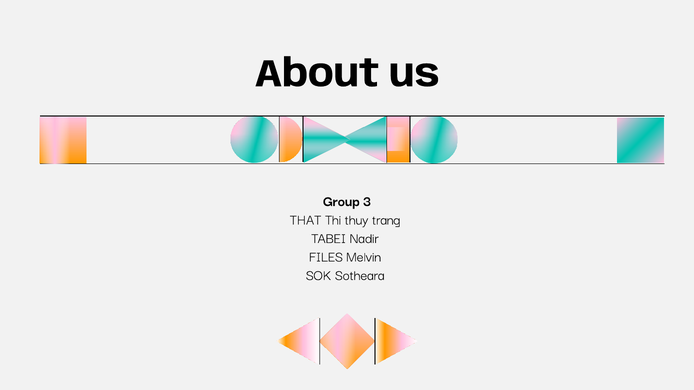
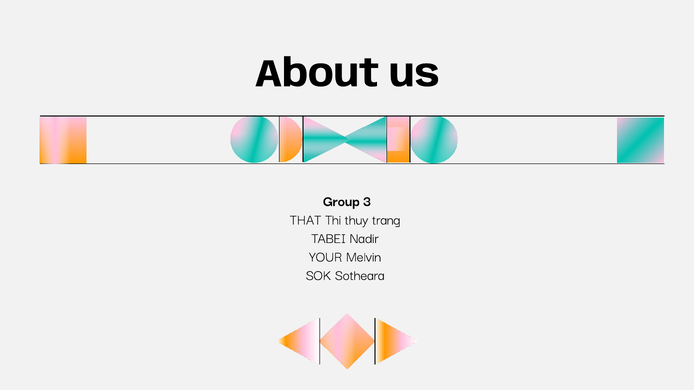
FILES: FILES -> YOUR (326, 257)
